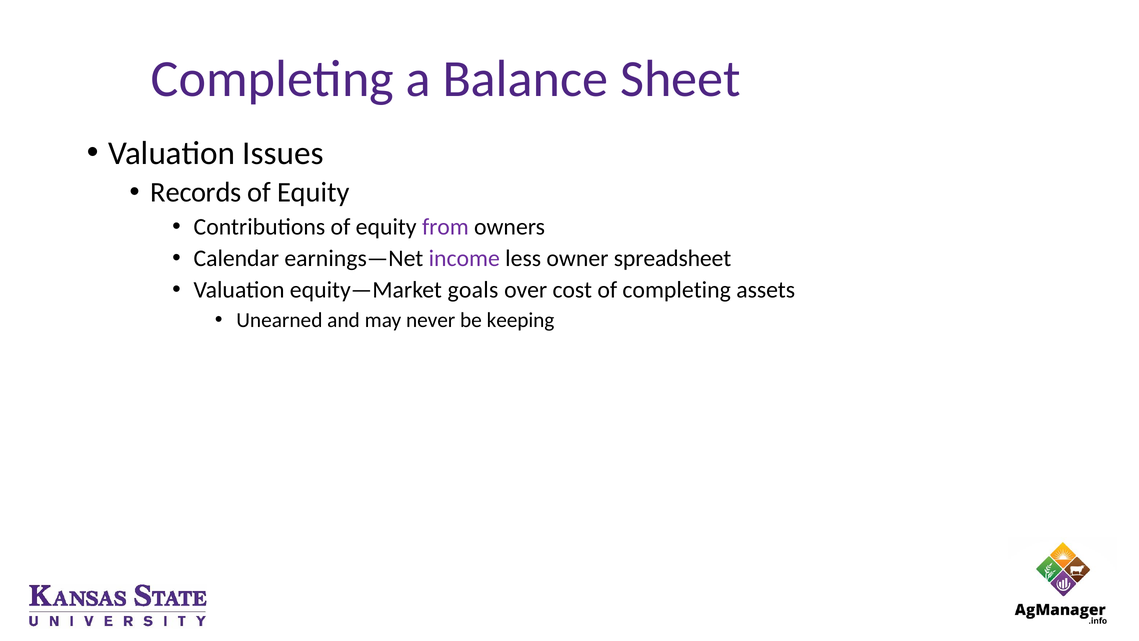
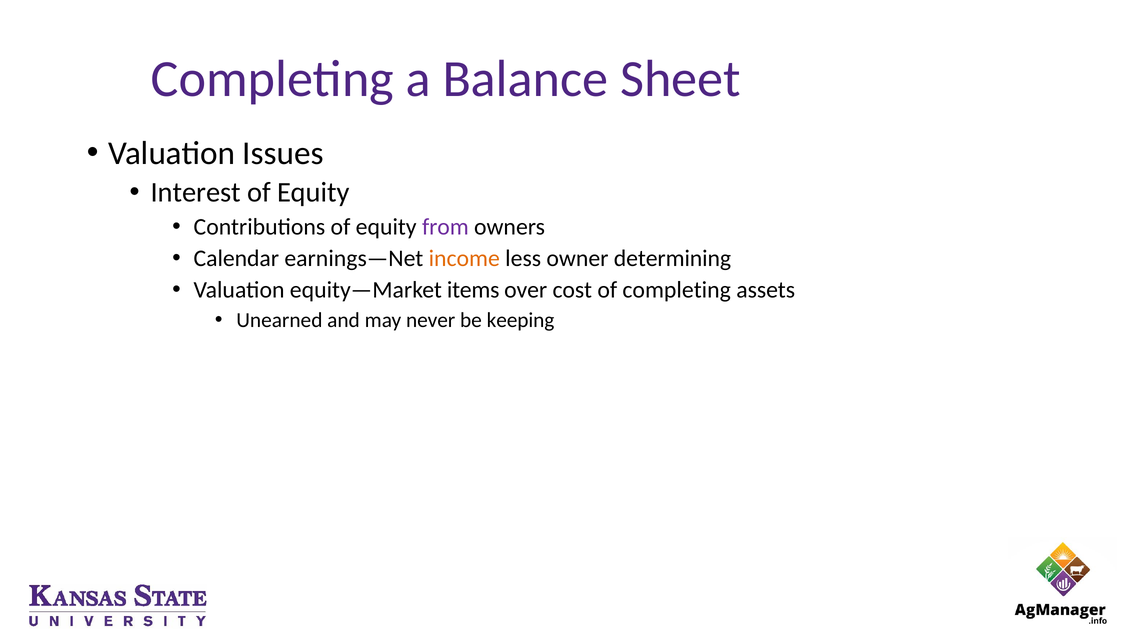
Records: Records -> Interest (196, 192)
income colour: purple -> orange (464, 258)
spreadsheet: spreadsheet -> determining (672, 258)
goals: goals -> items (473, 290)
